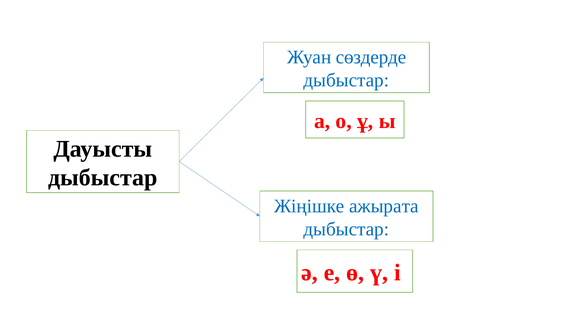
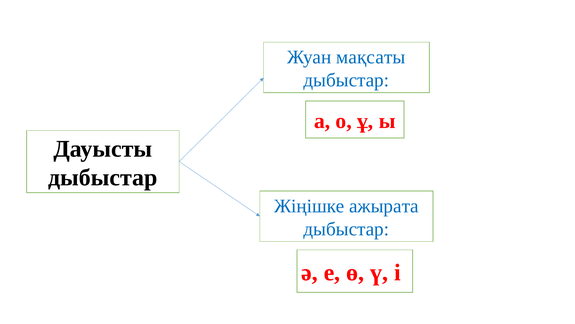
сөздерде: сөздерде -> мақсаты (371, 57)
